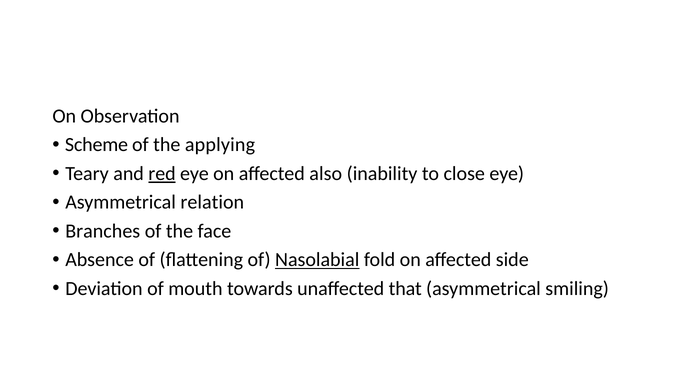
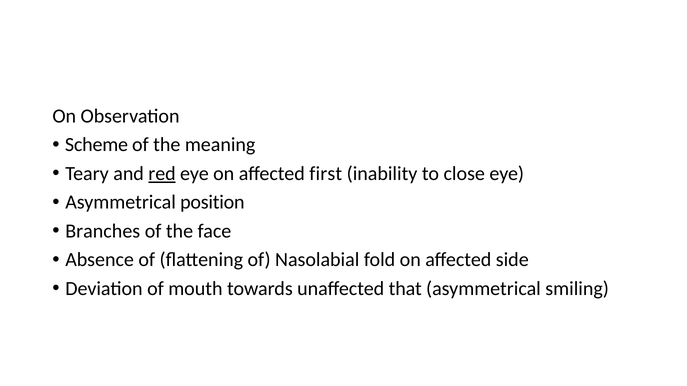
applying: applying -> meaning (220, 145)
also: also -> first (326, 174)
relation: relation -> position (212, 203)
Nasolabial underline: present -> none (317, 260)
